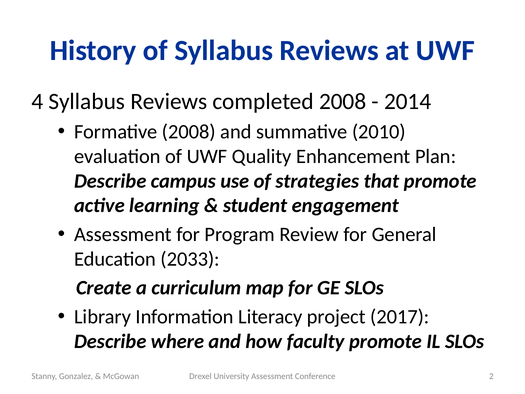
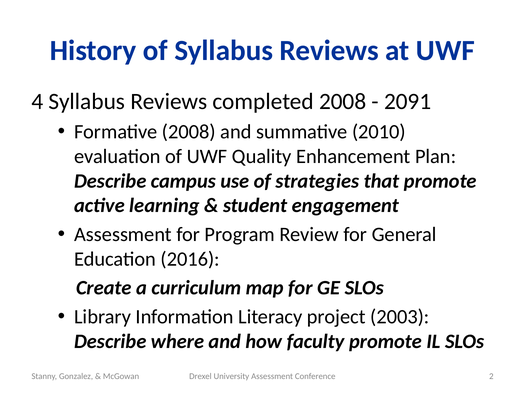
2014: 2014 -> 2091 (408, 101)
2033: 2033 -> 2016 (190, 259)
2017: 2017 -> 2003 (400, 317)
